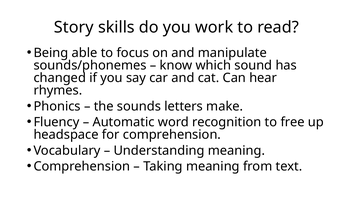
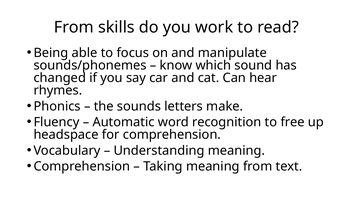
Story: Story -> From (74, 27)
